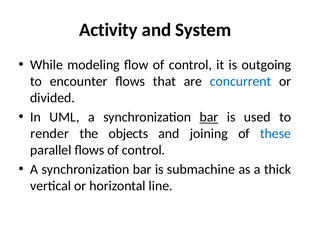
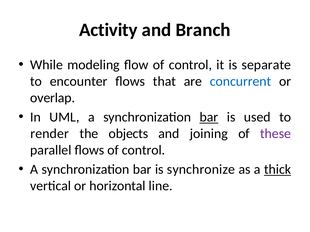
System: System -> Branch (203, 30)
outgoing: outgoing -> separate (266, 65)
divided: divided -> overlap (53, 98)
these colour: blue -> purple (276, 134)
submachine: submachine -> synchronize (201, 170)
thick underline: none -> present (278, 170)
